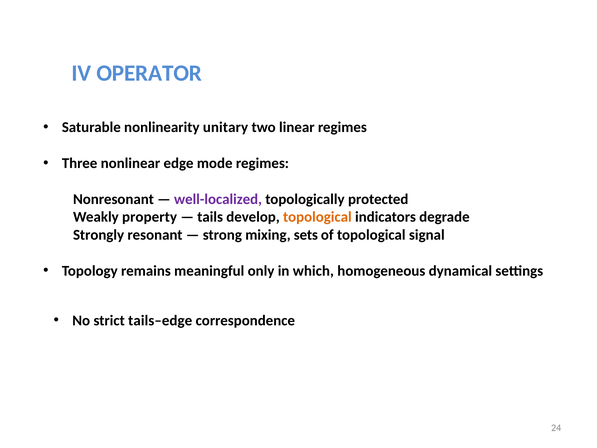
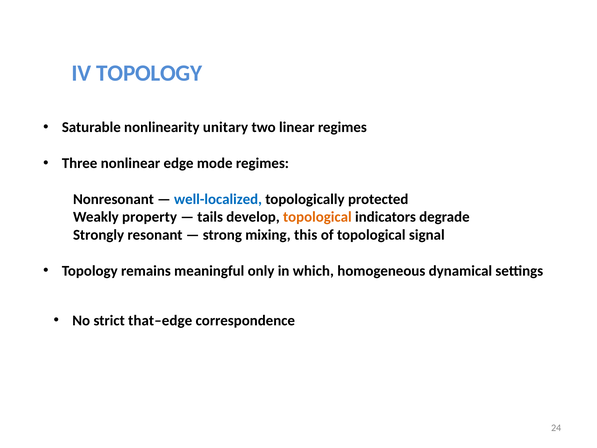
IV OPERATOR: OPERATOR -> TOPOLOGY (149, 73)
well-localized colour: purple -> blue (218, 199)
sets: sets -> this (306, 235)
tails–edge: tails–edge -> that–edge (160, 320)
